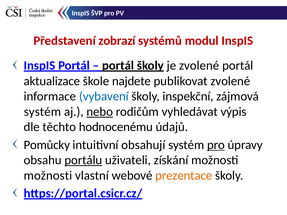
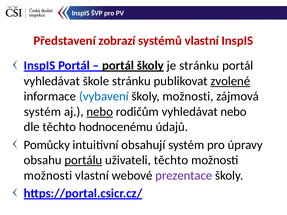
systémů modul: modul -> vlastní (202, 41)
je zvolené: zvolené -> stránku (199, 66)
aktualizace: aktualizace -> vyhledávat (52, 81)
škole najdete: najdete -> stránku (131, 81)
zvolené underline: none -> present (230, 81)
školy inspekční: inspekční -> možnosti (188, 97)
vyhledávat výpis: výpis -> nebo (234, 112)
pro underline: present -> none (216, 145)
uživateli získání: získání -> těchto (171, 160)
prezentace colour: orange -> purple (184, 176)
